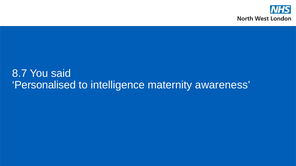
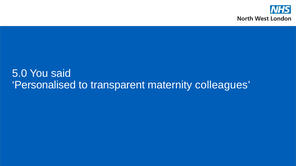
8.7: 8.7 -> 5.0 (20, 74)
intelligence: intelligence -> transparent (118, 85)
awareness: awareness -> colleagues (223, 85)
